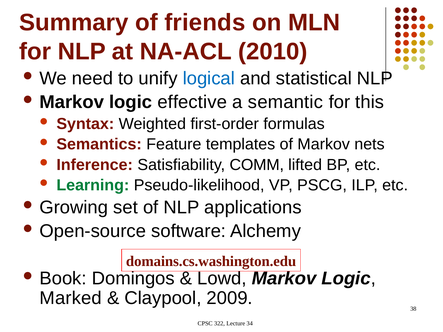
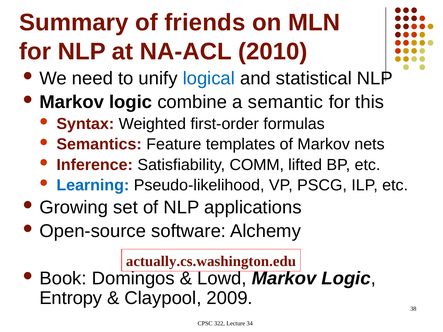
effective: effective -> combine (192, 102)
Learning colour: green -> blue (93, 185)
domains.cs.washington.edu: domains.cs.washington.edu -> actually.cs.washington.edu (211, 261)
Marked: Marked -> Entropy (71, 298)
